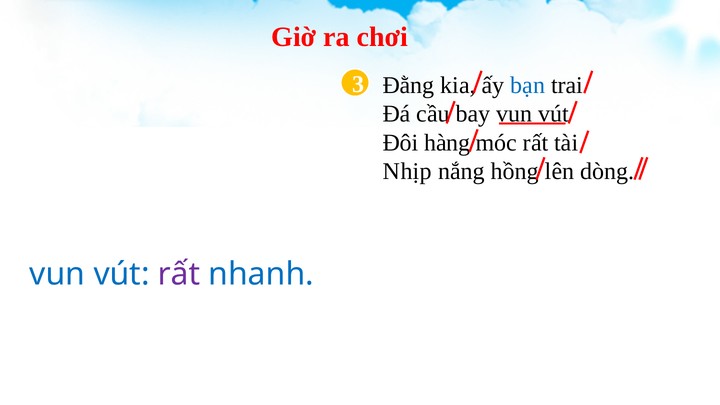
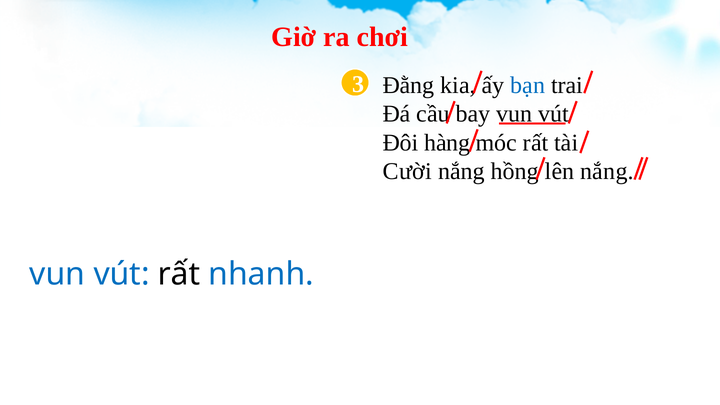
Nhịp: Nhịp -> Cười (407, 172)
lên dòng: dòng -> nắng (607, 172)
rất colour: purple -> black (179, 274)
